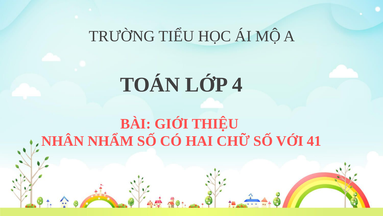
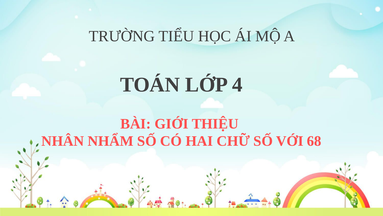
41: 41 -> 68 (314, 141)
